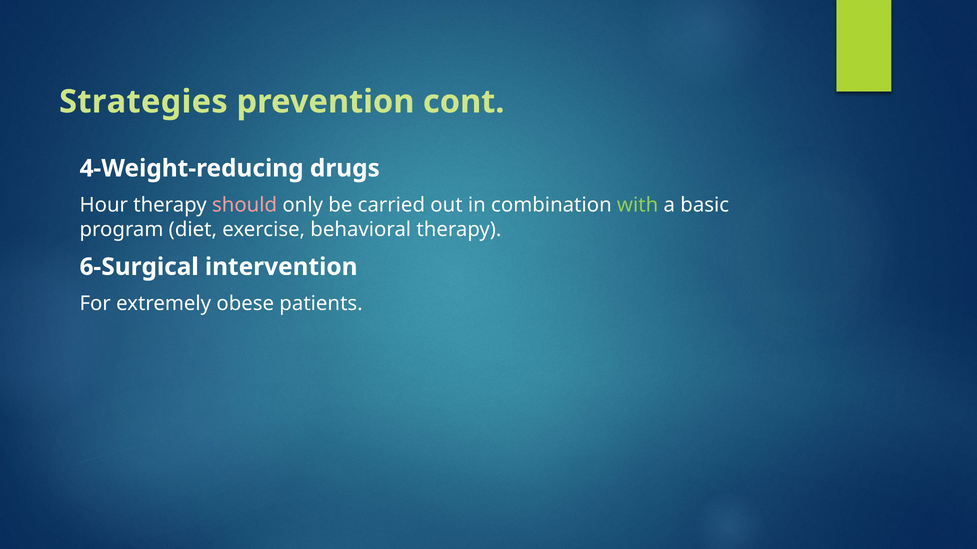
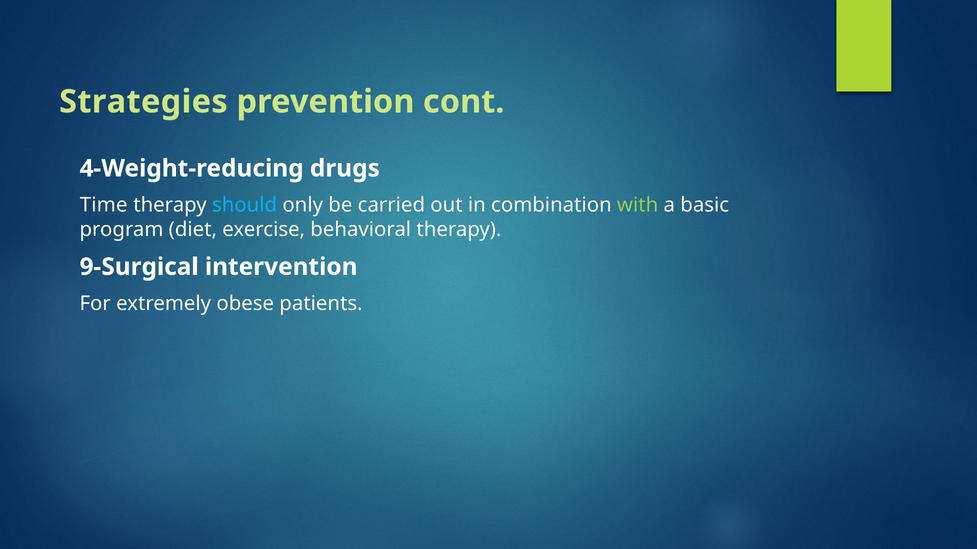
Hour: Hour -> Time (104, 205)
should colour: pink -> light blue (245, 205)
6-Surgical: 6-Surgical -> 9-Surgical (139, 267)
